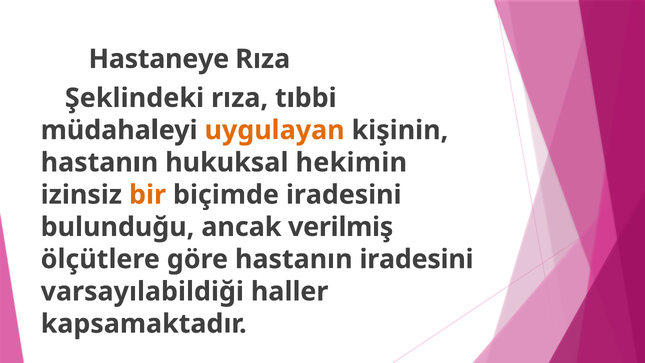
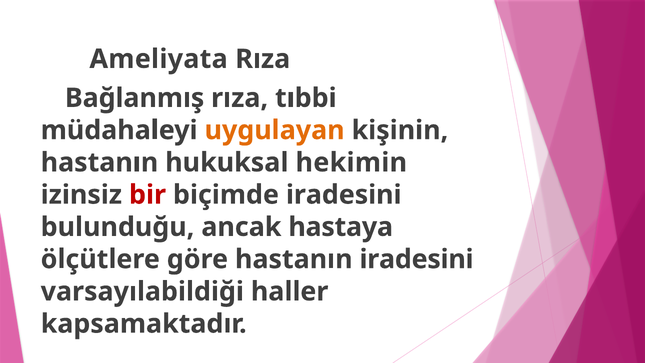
Hastaneye: Hastaneye -> Ameliyata (159, 59)
Şeklindeki: Şeklindeki -> Bağlanmış (135, 98)
bir colour: orange -> red (148, 195)
verilmiş: verilmiş -> hastaya (341, 227)
